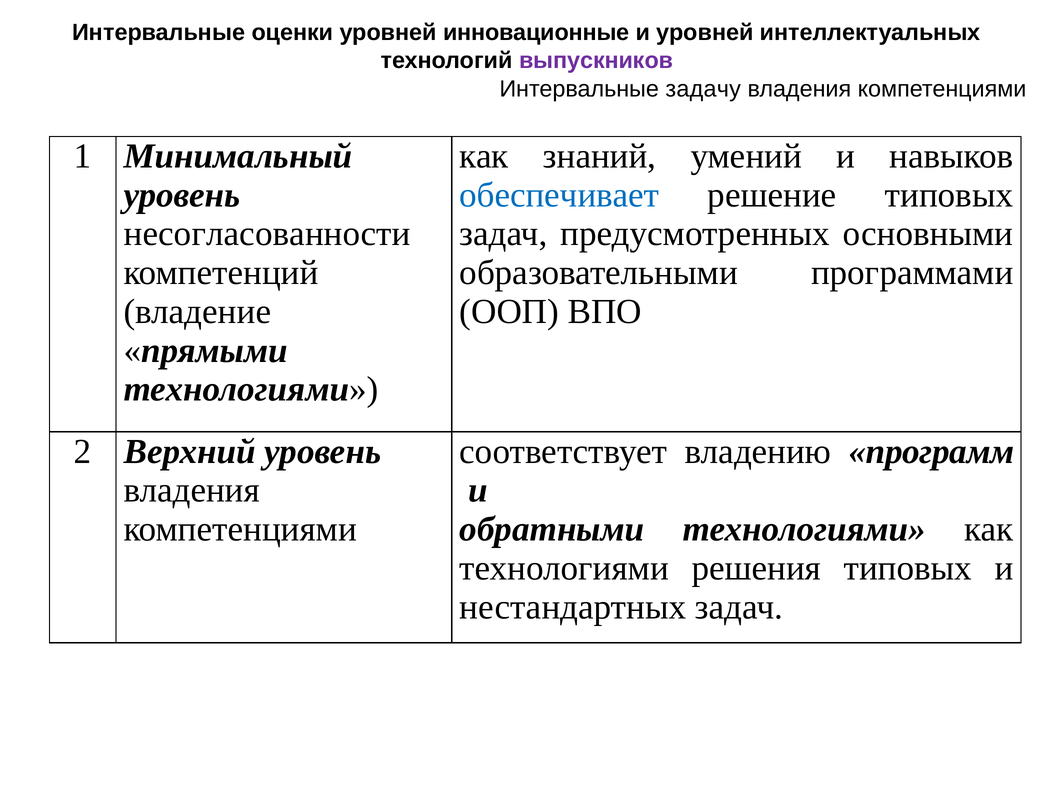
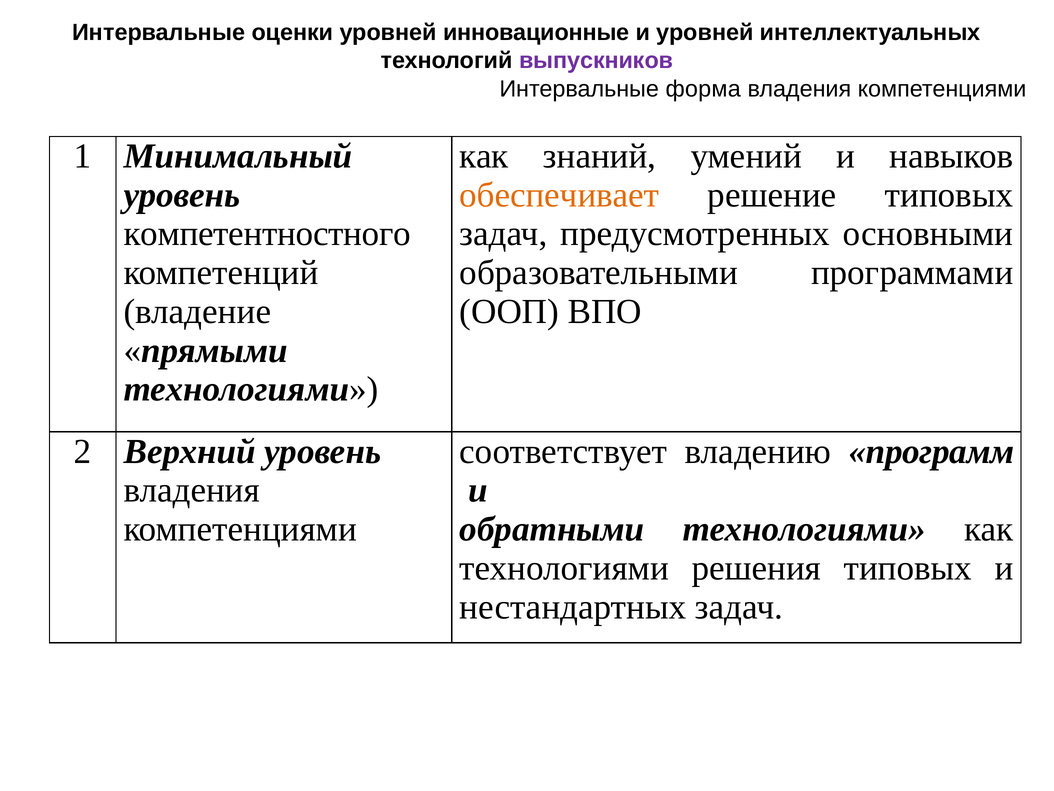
задачу: задачу -> форма (703, 89)
обеспечивает colour: blue -> orange (559, 195)
несогласованности: несогласованности -> компетентностного (267, 234)
